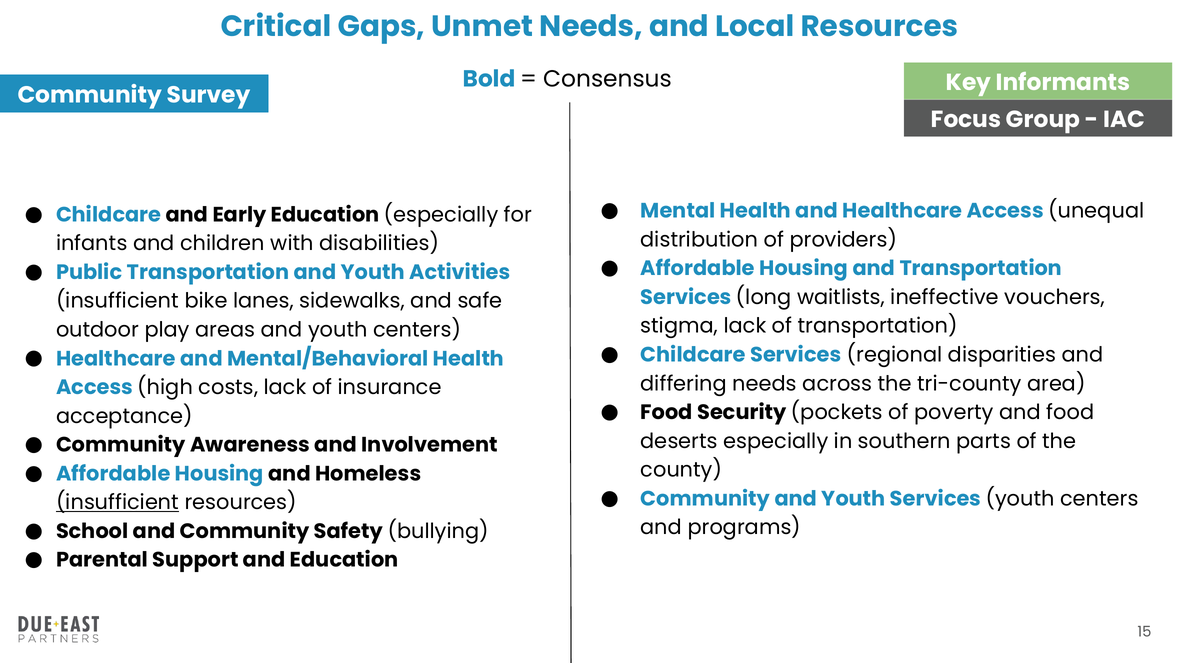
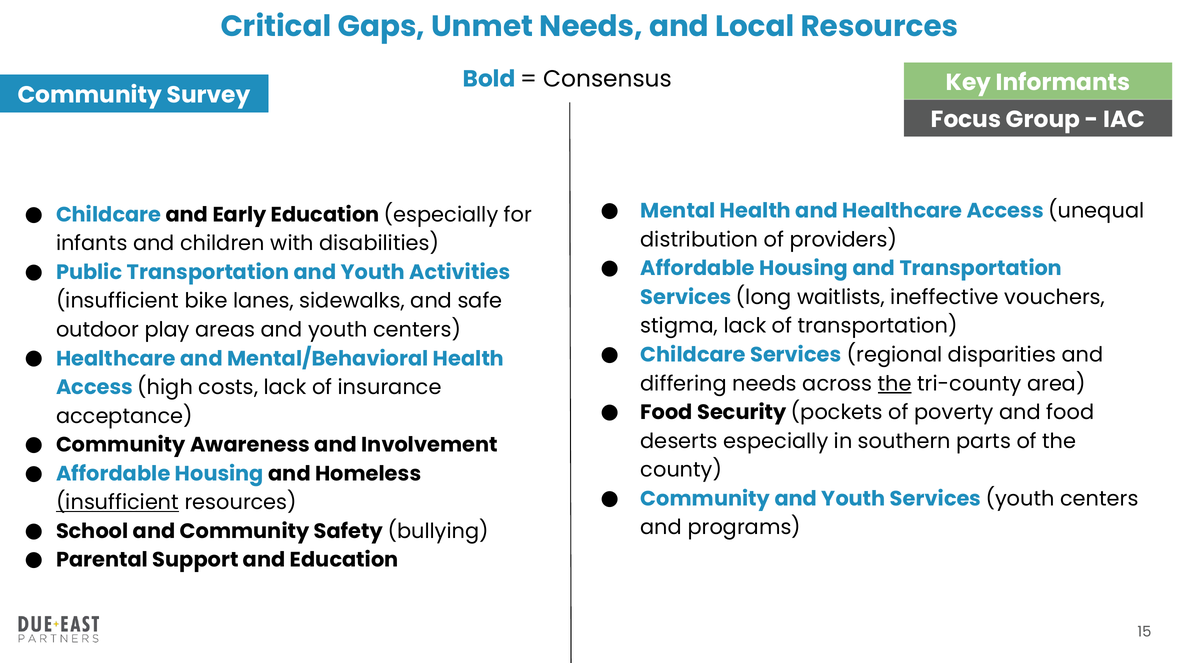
the underline: none -> present (895, 384)
